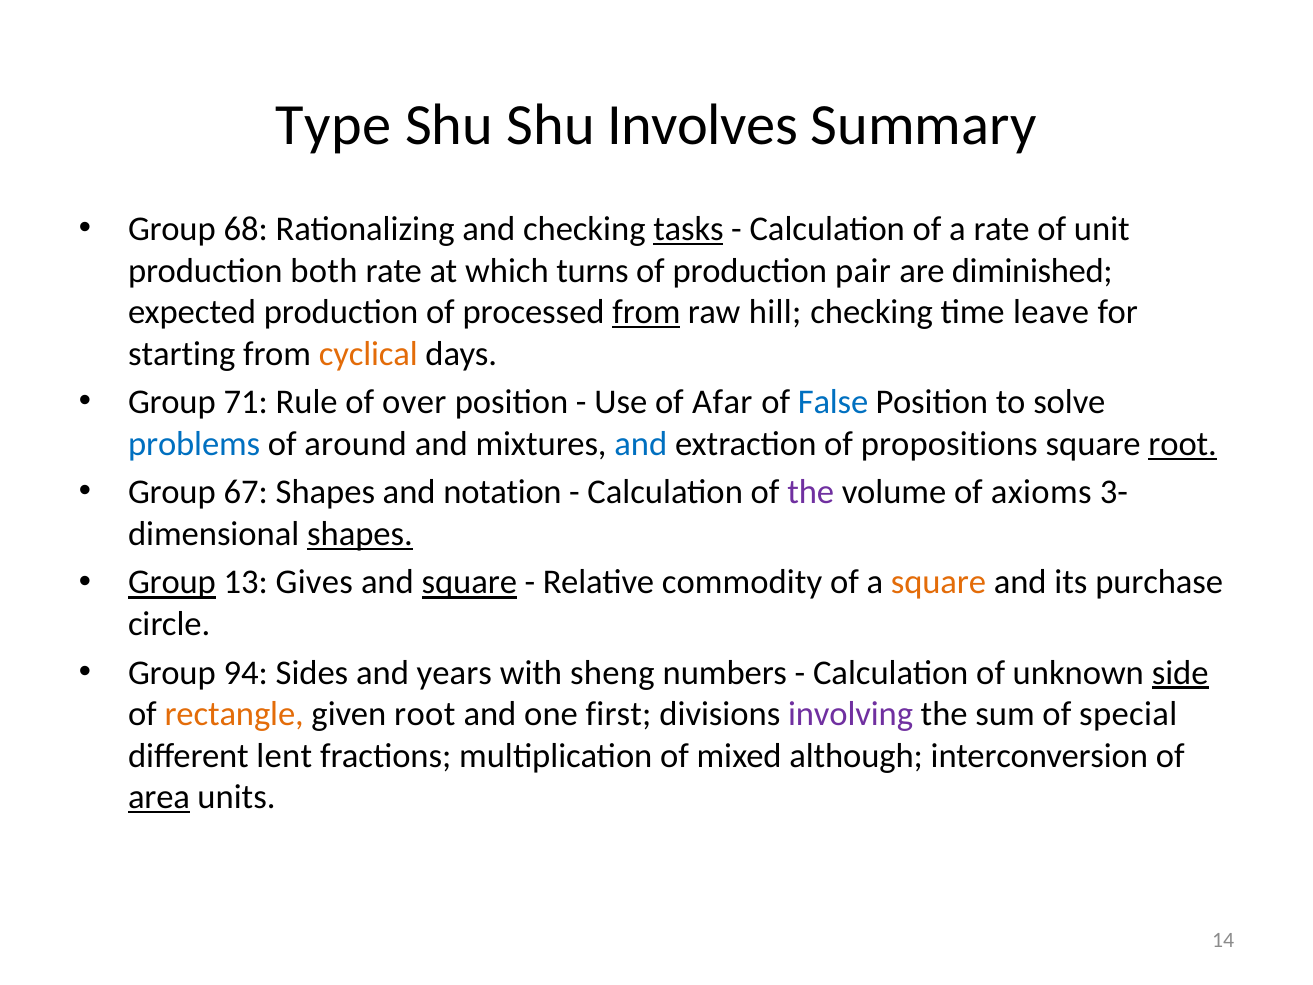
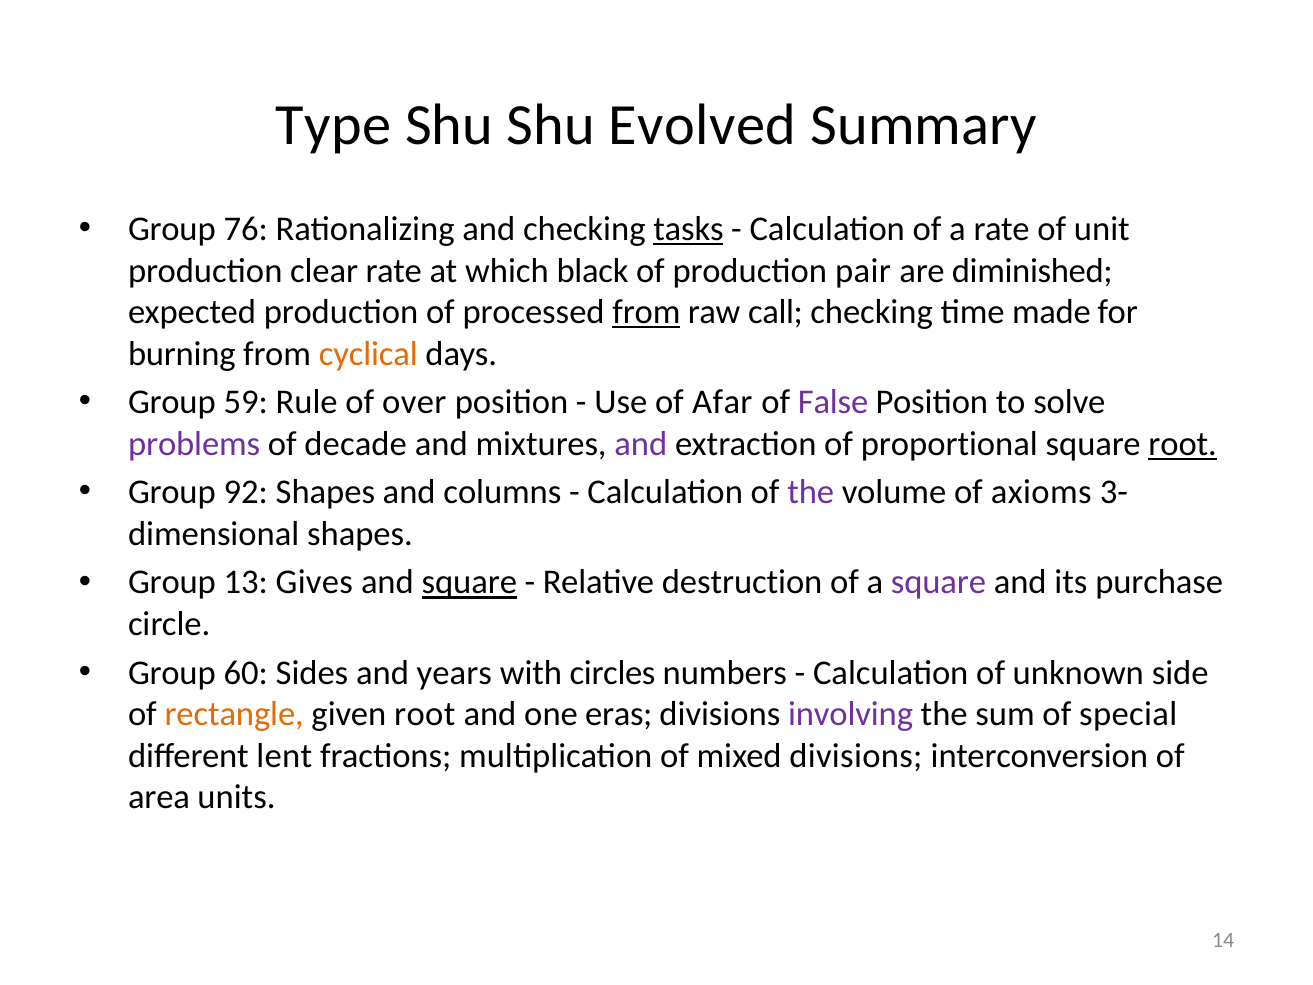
Involves: Involves -> Evolved (702, 126)
68: 68 -> 76 (246, 229)
both: both -> clear (324, 271)
turns: turns -> black (592, 271)
hill: hill -> call (776, 312)
leave: leave -> made (1051, 312)
starting: starting -> burning (182, 354)
71: 71 -> 59 (246, 402)
False colour: blue -> purple (833, 402)
problems colour: blue -> purple (194, 444)
around: around -> decade (356, 444)
and colour: blue -> purple (641, 444)
propositions: propositions -> proportional (949, 444)
67: 67 -> 92 (246, 492)
notation: notation -> columns (502, 492)
shapes underline: present -> none (360, 534)
Group underline: present -> none (172, 582)
commodity: commodity -> destruction (742, 582)
square colour: orange -> purple (939, 582)
94: 94 -> 60 (246, 672)
sheng: sheng -> circles (613, 672)
side underline: present -> none (1180, 672)
first: first -> eras (619, 714)
mixed although: although -> divisions (856, 756)
area underline: present -> none (159, 797)
